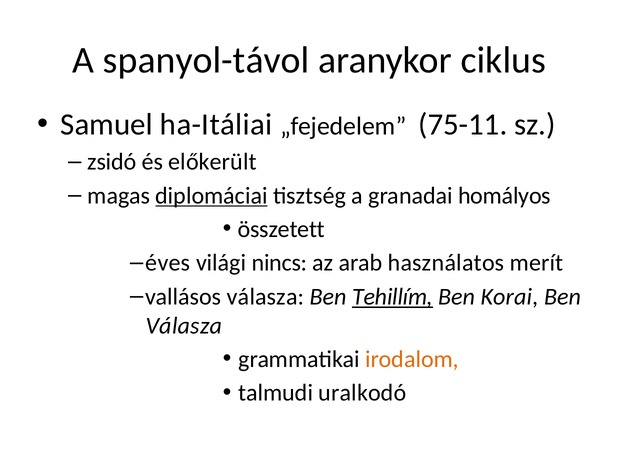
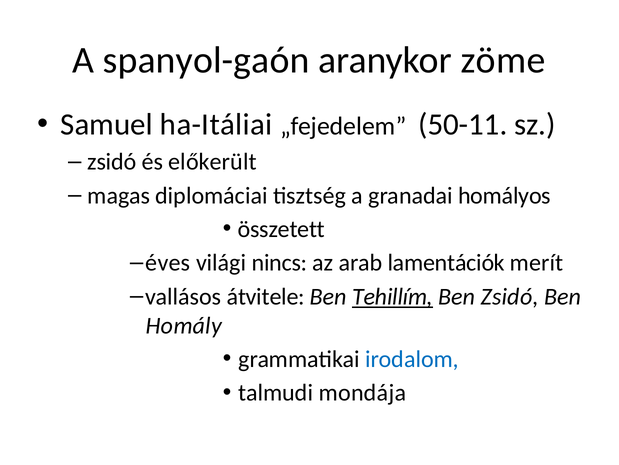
spanyol-távol: spanyol-távol -> spanyol-gaón (206, 60)
ciklus: ciklus -> zöme (503, 60)
75-11: 75-11 -> 50-11 (463, 124)
diplomáciai underline: present -> none (212, 195)
használatos: használatos -> lamentációk (446, 263)
vallásos válasza: válasza -> átvitele (266, 296)
Ben Korai: Korai -> Zsidó (510, 296)
Válasza: Válasza -> Homály (184, 325)
irodalom colour: orange -> blue (412, 359)
uralkodó: uralkodó -> mondája (362, 392)
